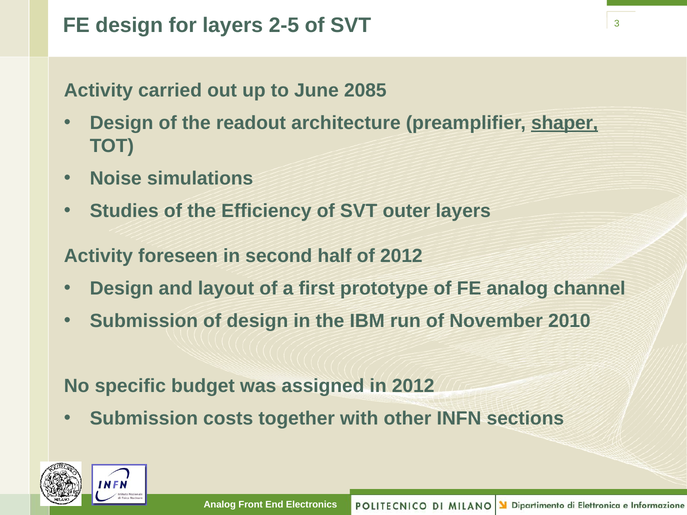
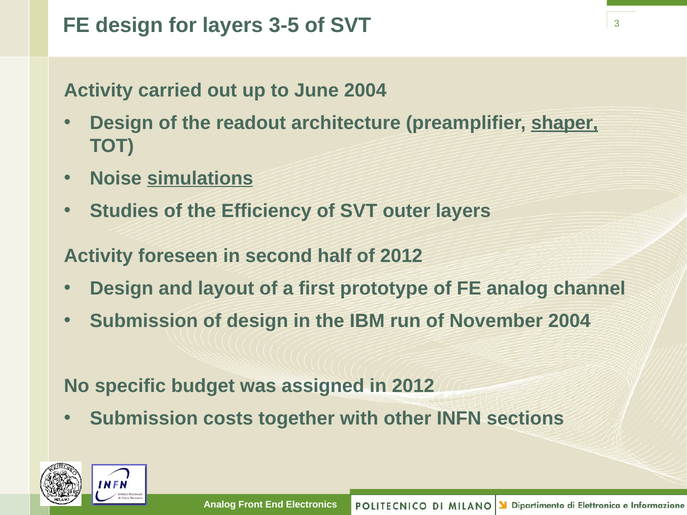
2-5: 2-5 -> 3-5 (284, 26)
June 2085: 2085 -> 2004 (365, 91)
simulations underline: none -> present (200, 178)
November 2010: 2010 -> 2004 (569, 321)
